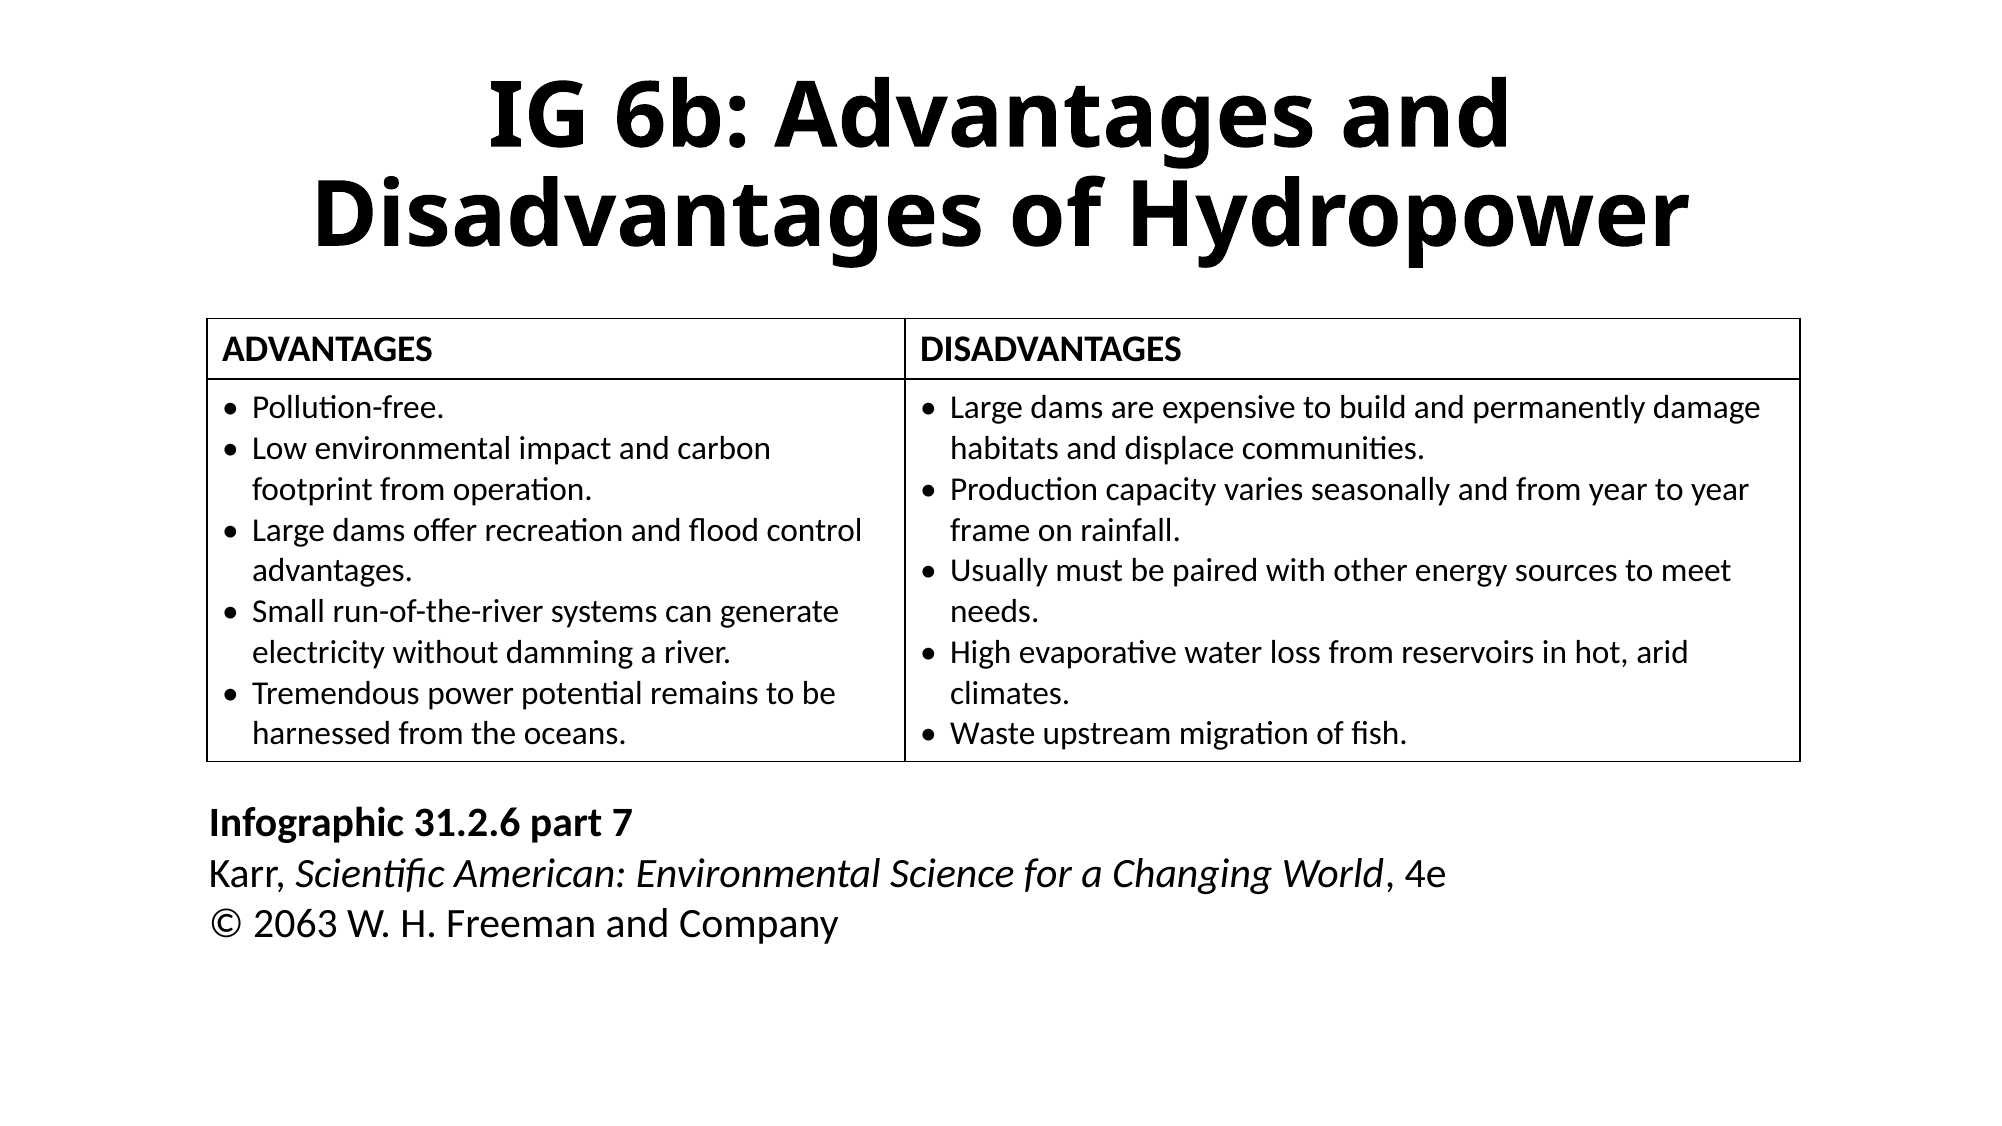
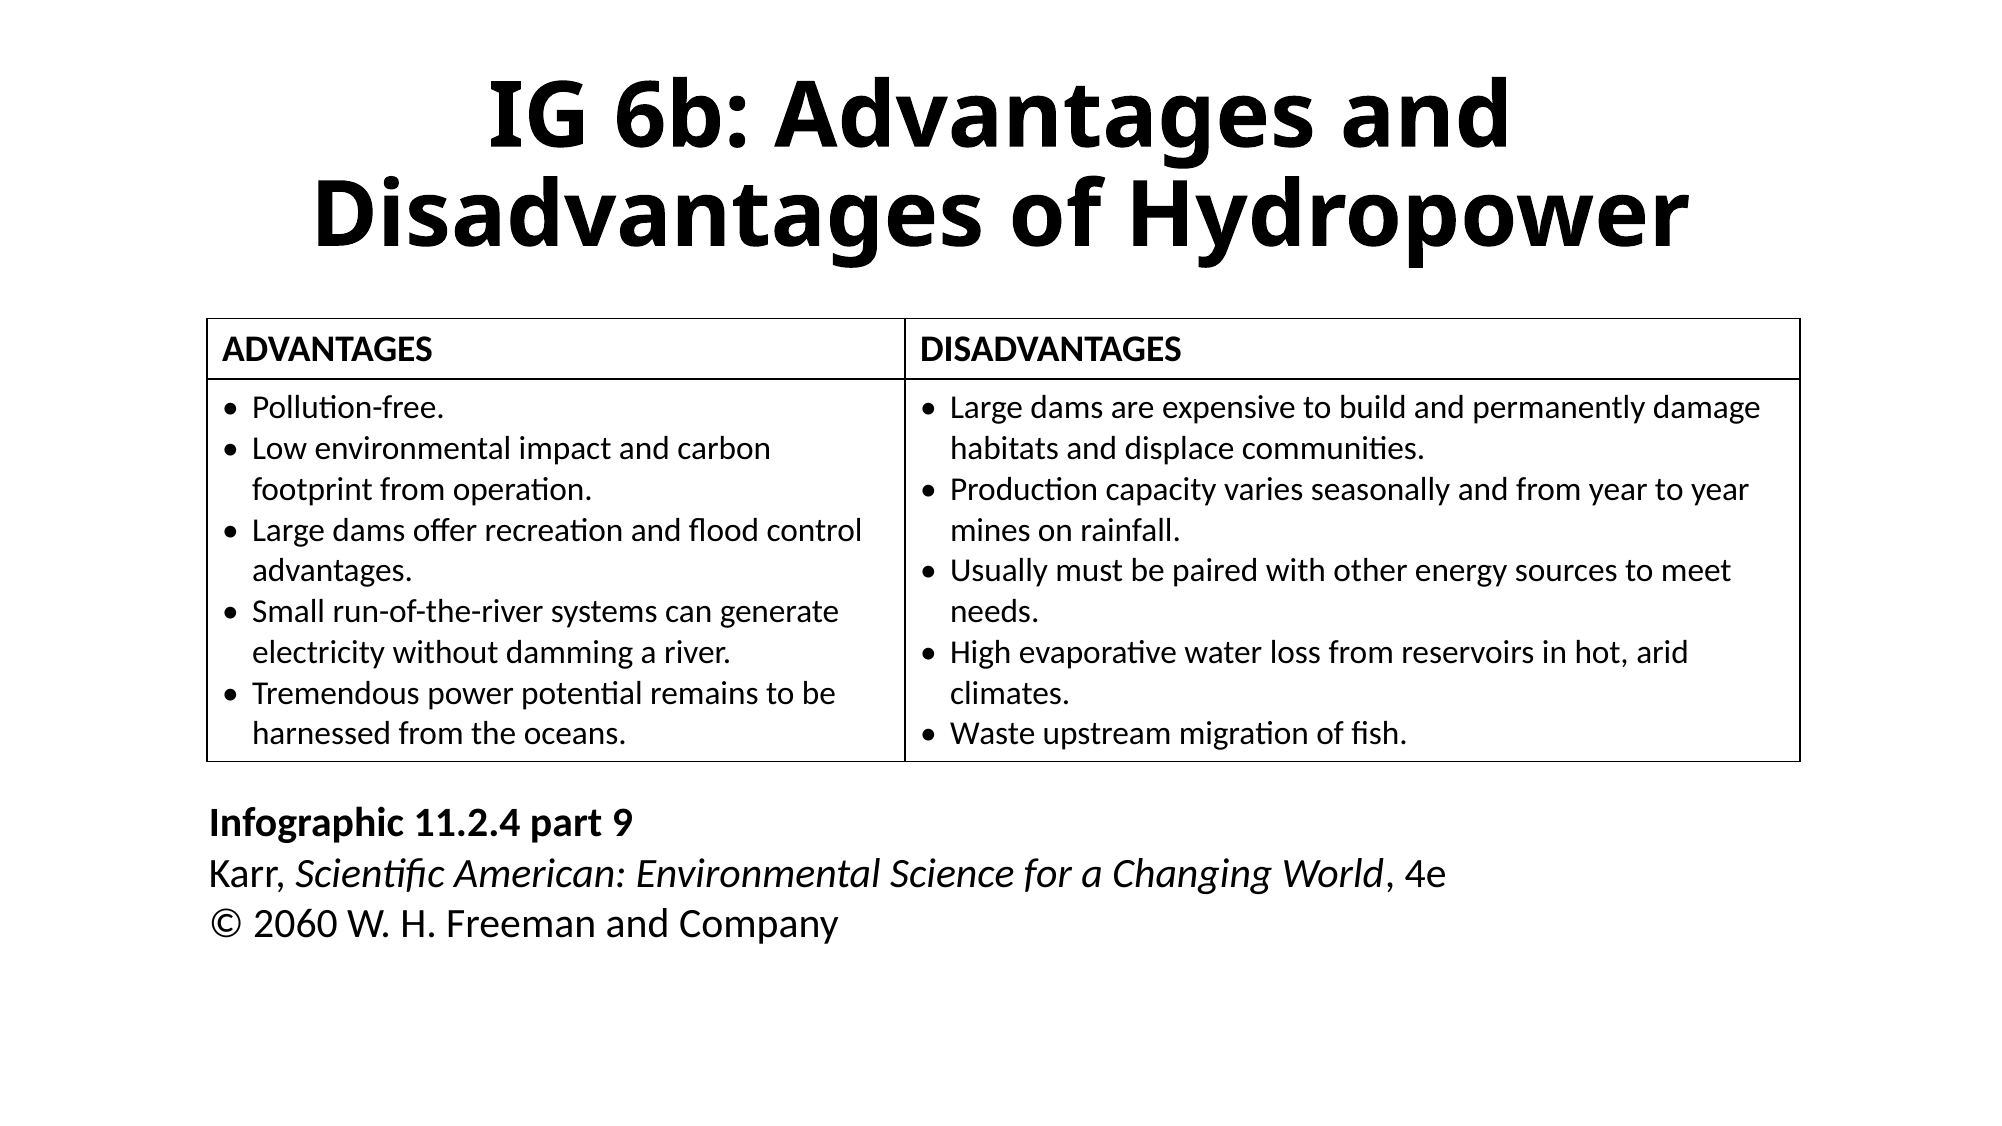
frame: frame -> mines (990, 530)
31.2.6: 31.2.6 -> 11.2.4 (467, 823)
7: 7 -> 9 (622, 823)
2063: 2063 -> 2060 (296, 923)
